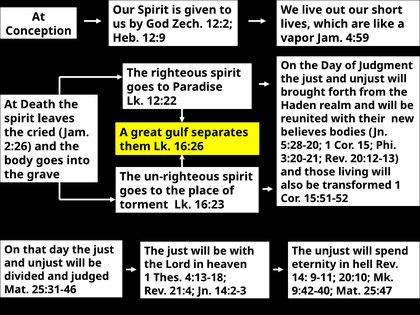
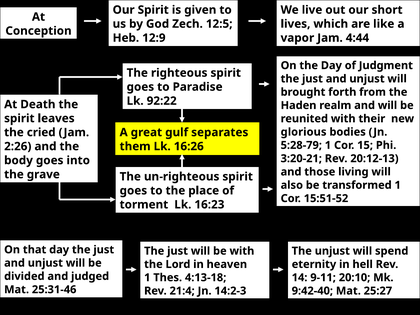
12:2: 12:2 -> 12:5 (219, 24)
4:59: 4:59 -> 4:44 (357, 38)
12:22: 12:22 -> 92:22 (162, 101)
believes: believes -> glorious (304, 132)
5:28-20: 5:28-20 -> 5:28-79 (301, 145)
25:47: 25:47 -> 25:27 (378, 291)
